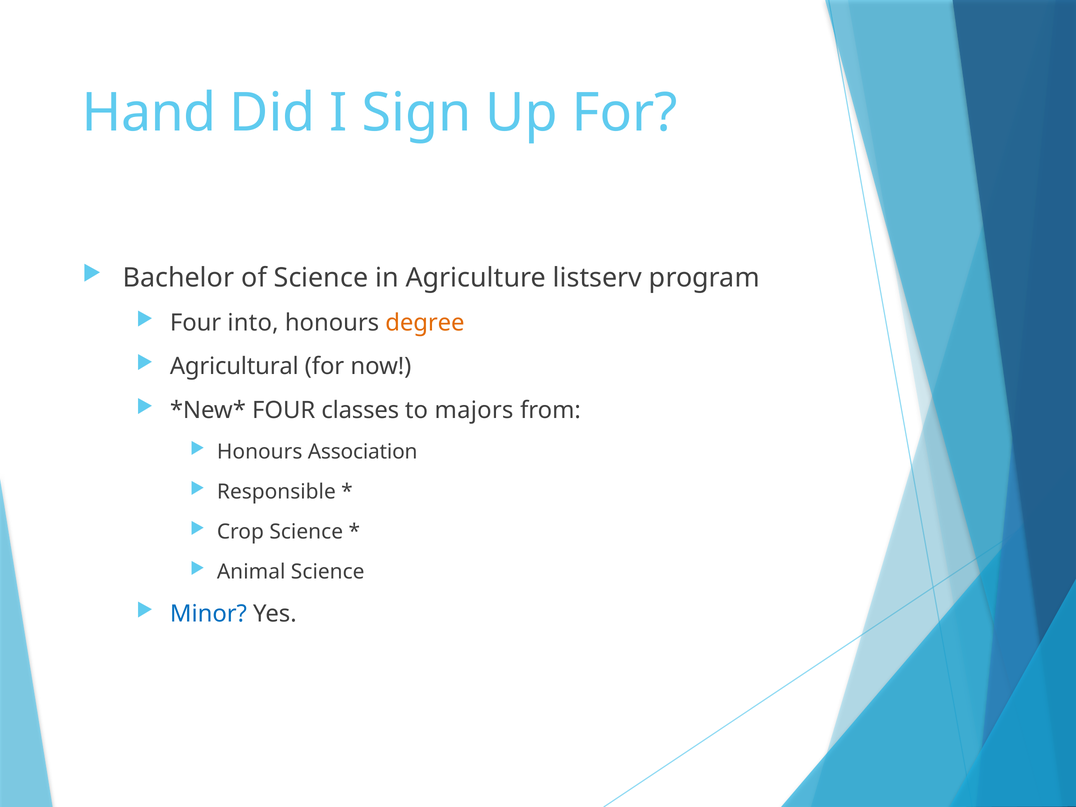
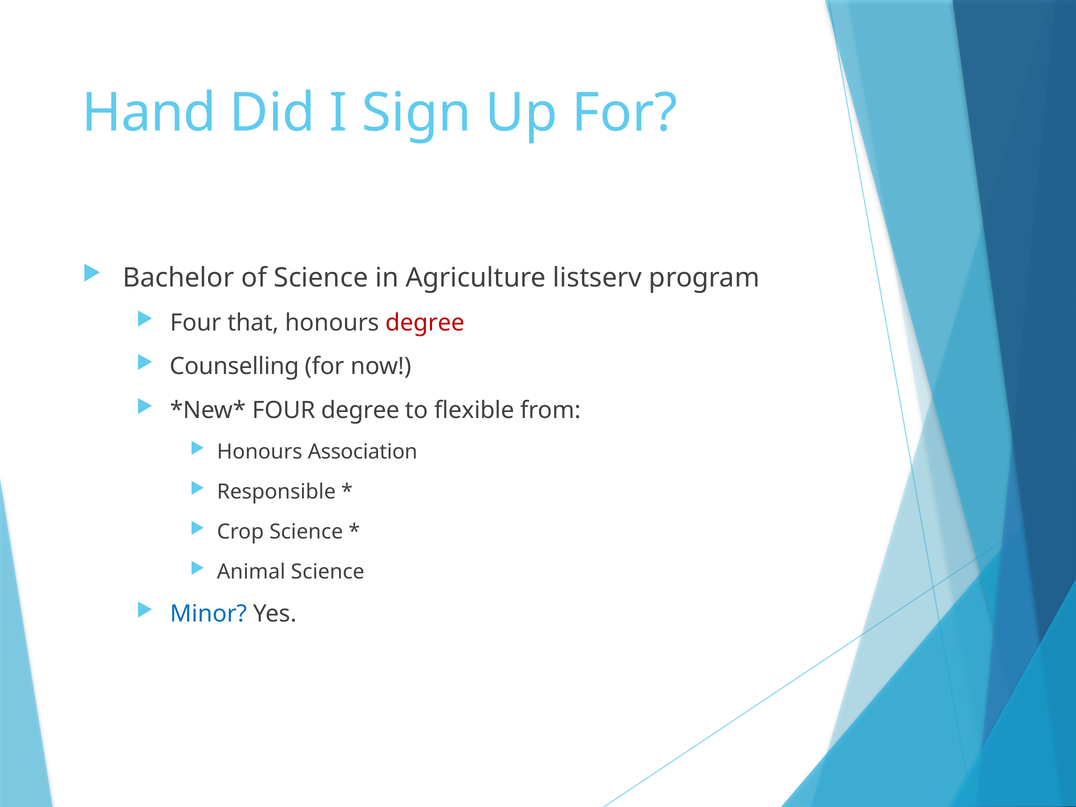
into: into -> that (253, 323)
degree colour: orange -> red (425, 323)
Agricultural: Agricultural -> Counselling (234, 367)
FOUR classes: classes -> degree (360, 410)
majors: majors -> flexible (474, 410)
